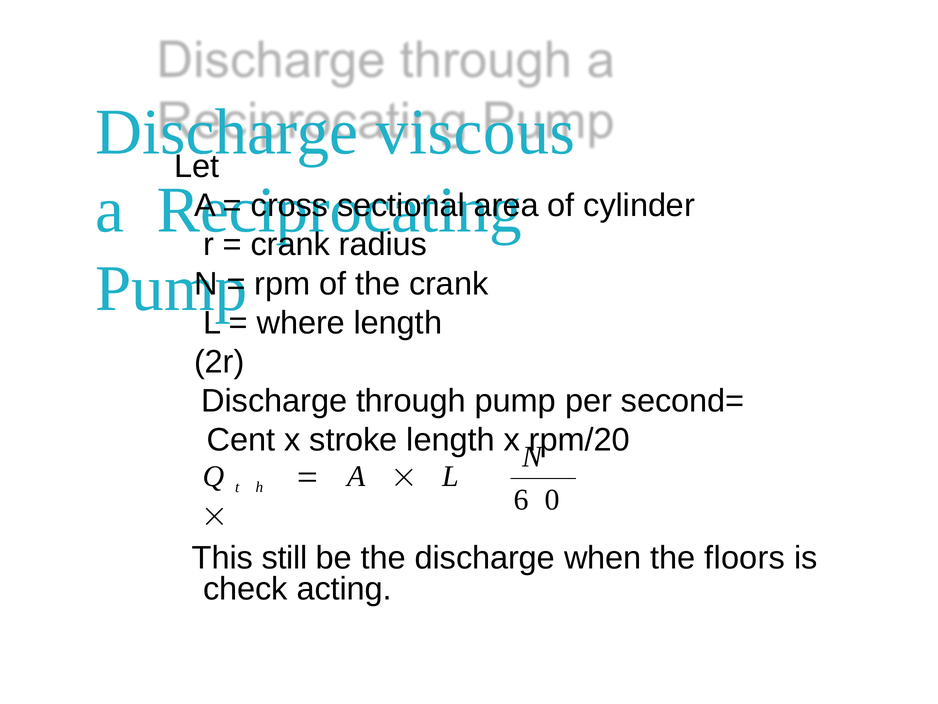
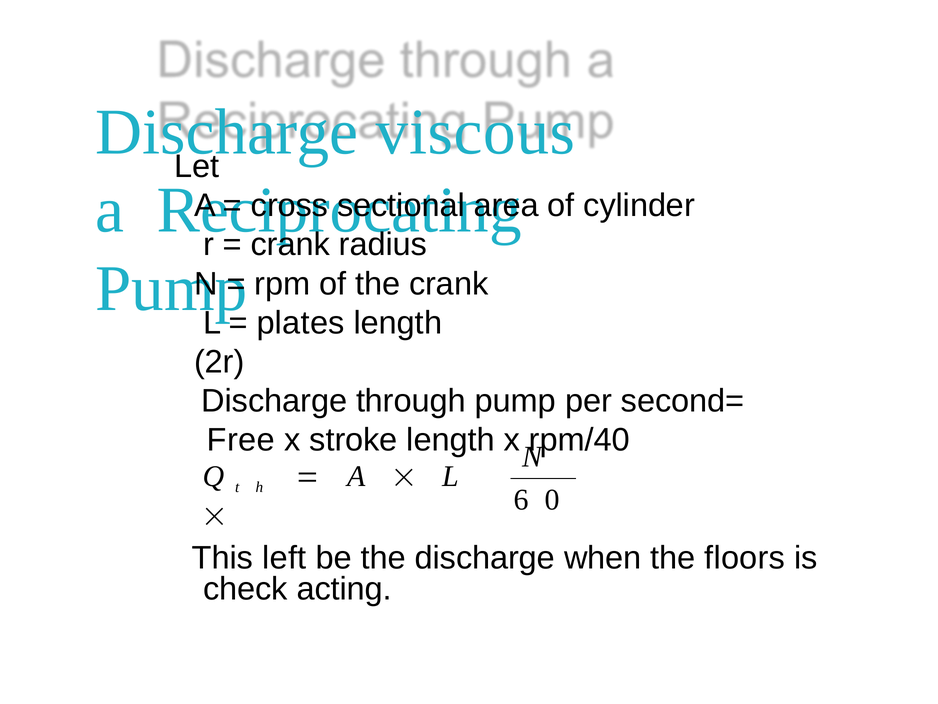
where: where -> plates (301, 323)
Cent: Cent -> Free (241, 440)
rpm/20: rpm/20 -> rpm/40 (579, 440)
still: still -> left (284, 558)
